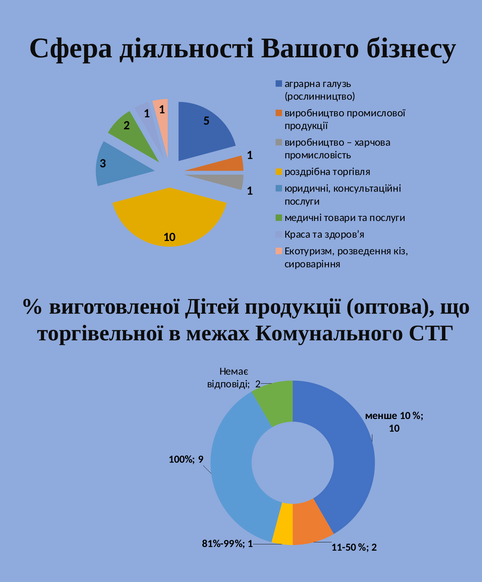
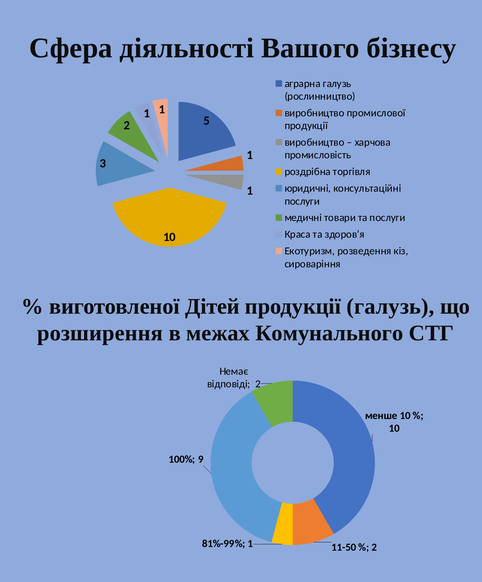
продукції оптова: оптова -> галузь (390, 307)
торгівельної: торгівельної -> розширення (100, 333)
